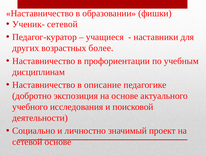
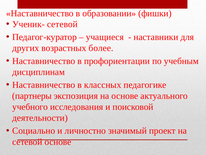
описание: описание -> классных (103, 85)
добротно: добротно -> партнеры (32, 96)
